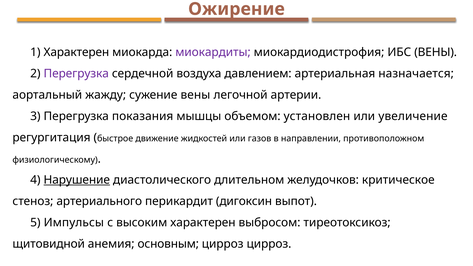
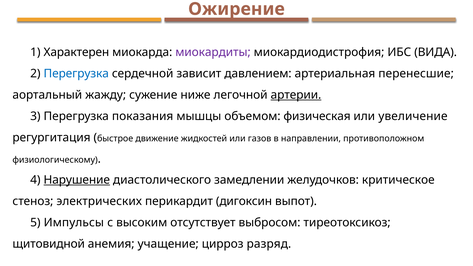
ИБС ВЕНЫ: ВЕНЫ -> ВИДА (436, 52)
Перегрузка colour: purple -> blue (76, 74)
воздуха: воздуха -> зависит (199, 74)
назначается: назначается -> перенесшие (416, 74)
сужение вены: вены -> ниже (195, 95)
артерии underline: none -> present (296, 95)
установлен: установлен -> физическая (317, 116)
длительном: длительном -> замедлении (249, 180)
артериального: артериального -> электрических (99, 201)
высоким характерен: характерен -> отсутствует (203, 223)
основным: основным -> учащение (168, 244)
цирроз цирроз: цирроз -> разряд (269, 244)
